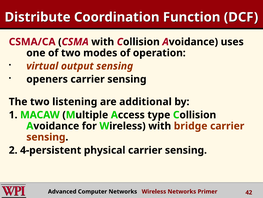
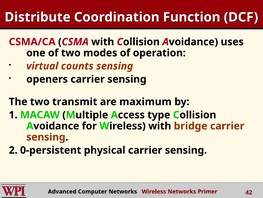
output: output -> counts (77, 66)
listening: listening -> transmit (75, 101)
additional: additional -> maximum (145, 101)
4-persistent: 4-persistent -> 0-persistent (51, 150)
